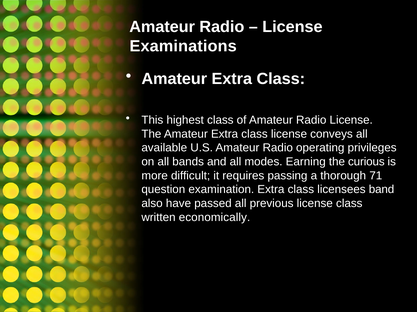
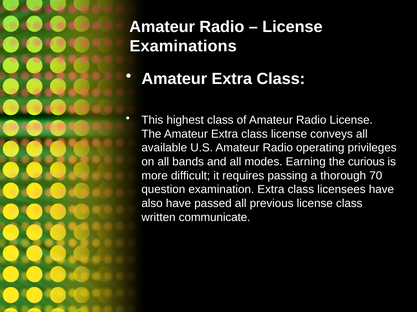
71: 71 -> 70 (376, 176)
licensees band: band -> have (381, 190)
economically: economically -> communicate (215, 218)
